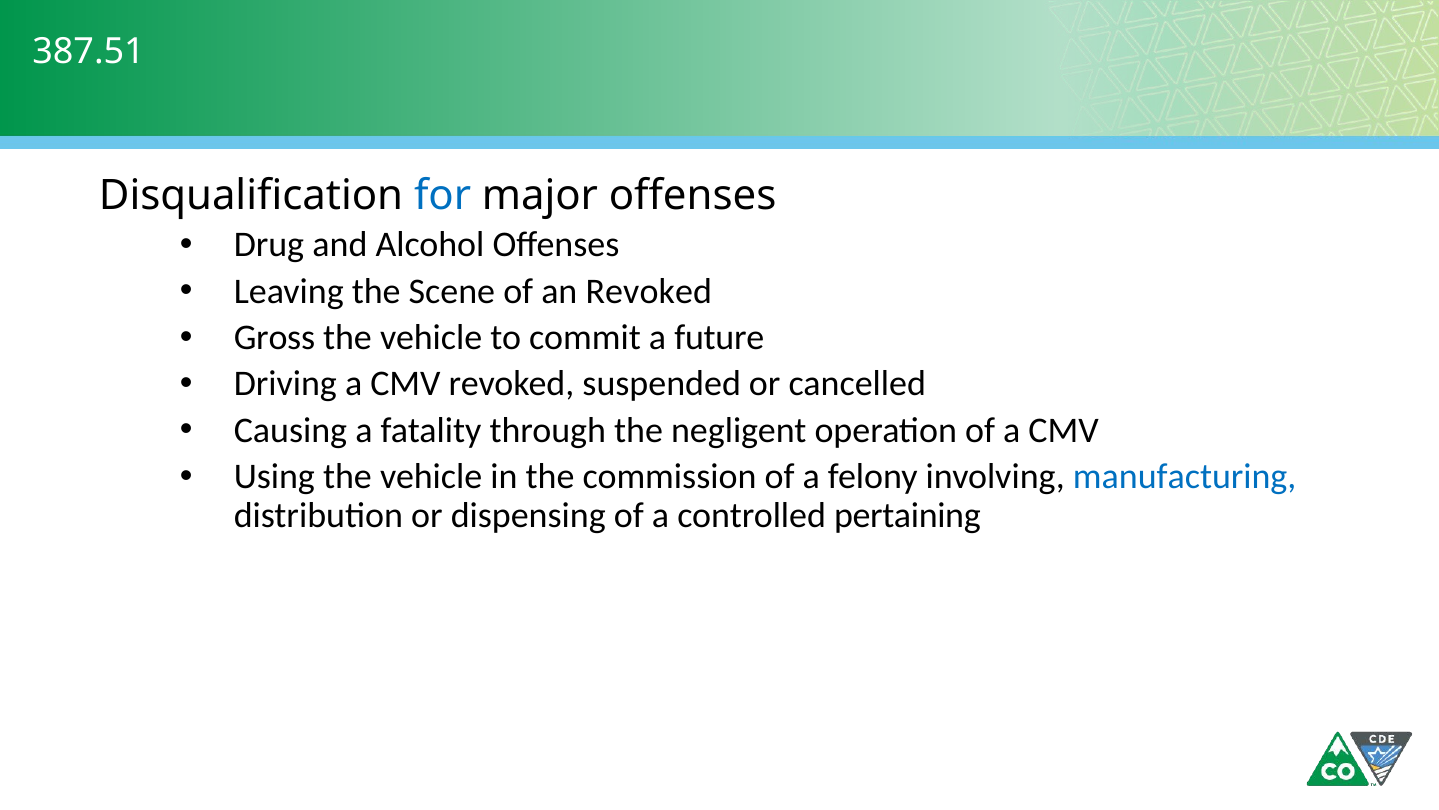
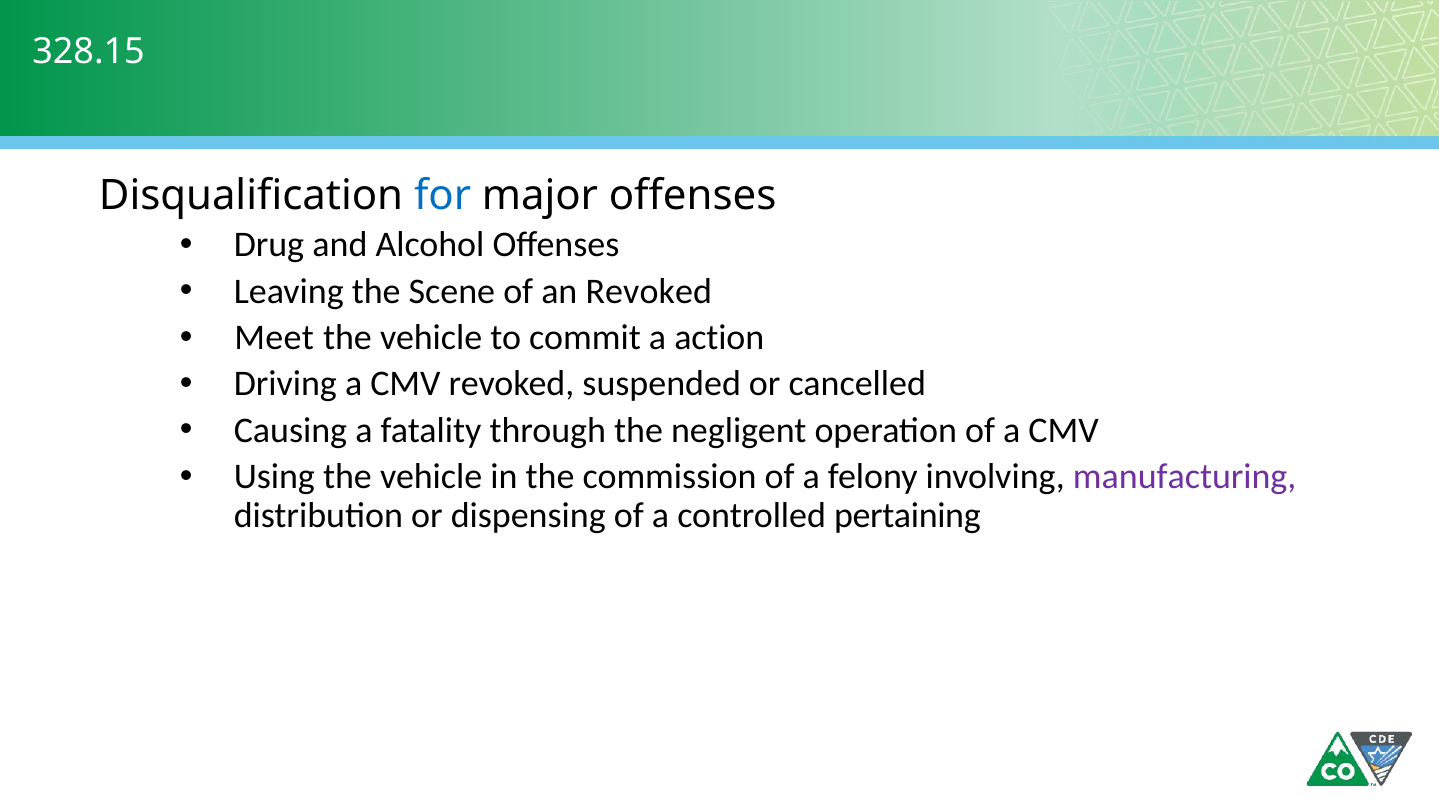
387.51: 387.51 -> 328.15 (89, 52)
Gross: Gross -> Meet (274, 337)
future: future -> action (719, 337)
manufacturing colour: blue -> purple (1185, 476)
